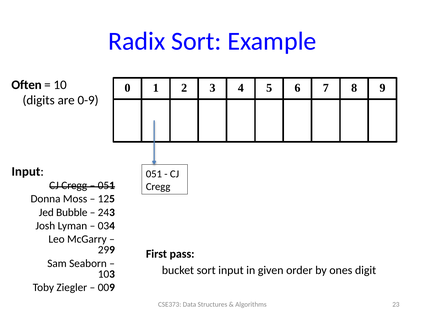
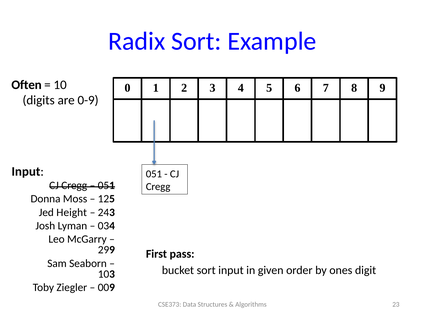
Bubble: Bubble -> Height (72, 212)
